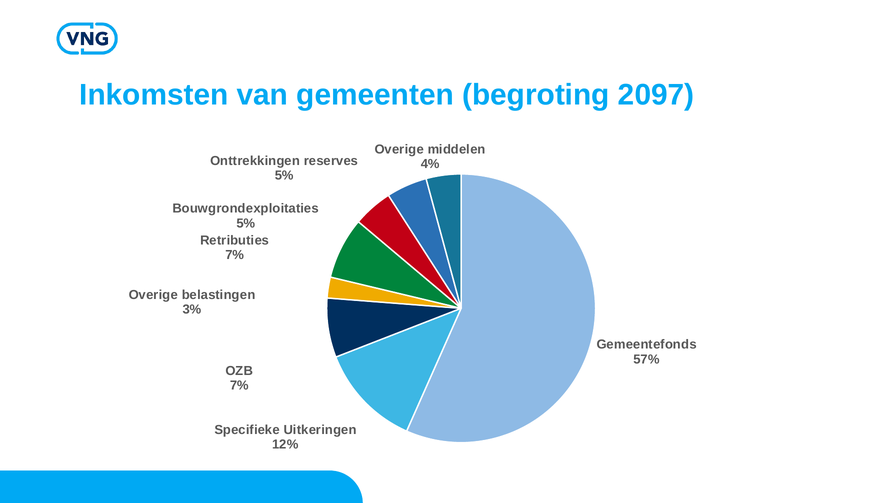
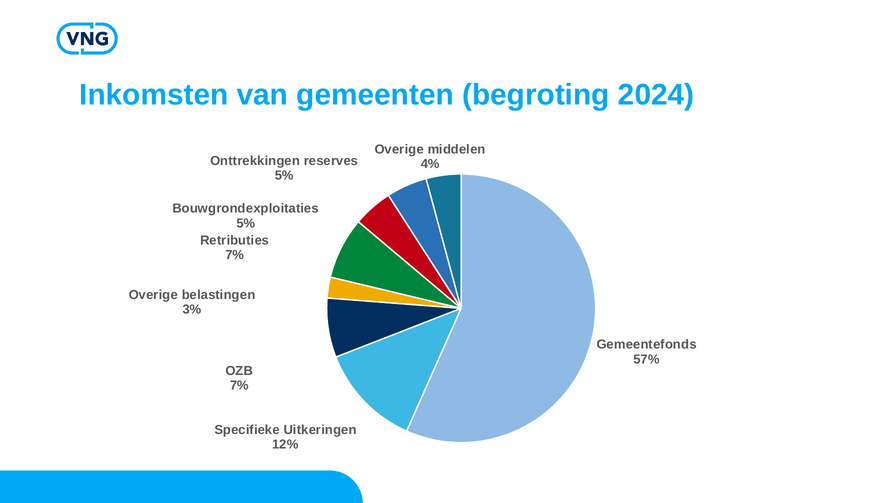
2097: 2097 -> 2024 (656, 95)
